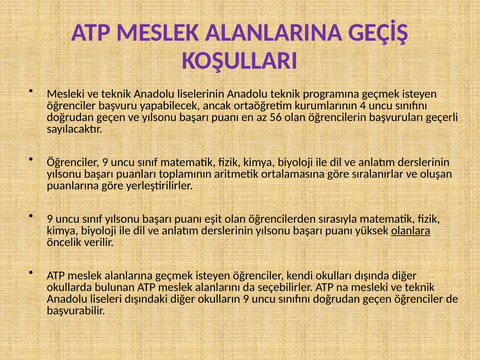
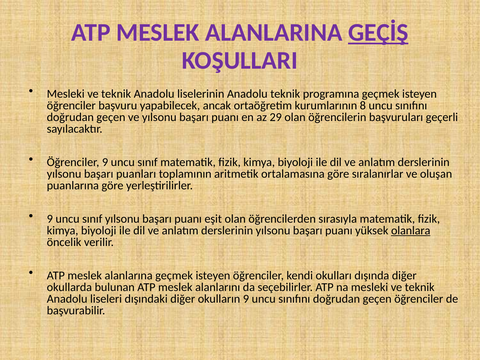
GEÇİŞ underline: none -> present (378, 33)
4: 4 -> 8 (363, 106)
56: 56 -> 29 (276, 117)
